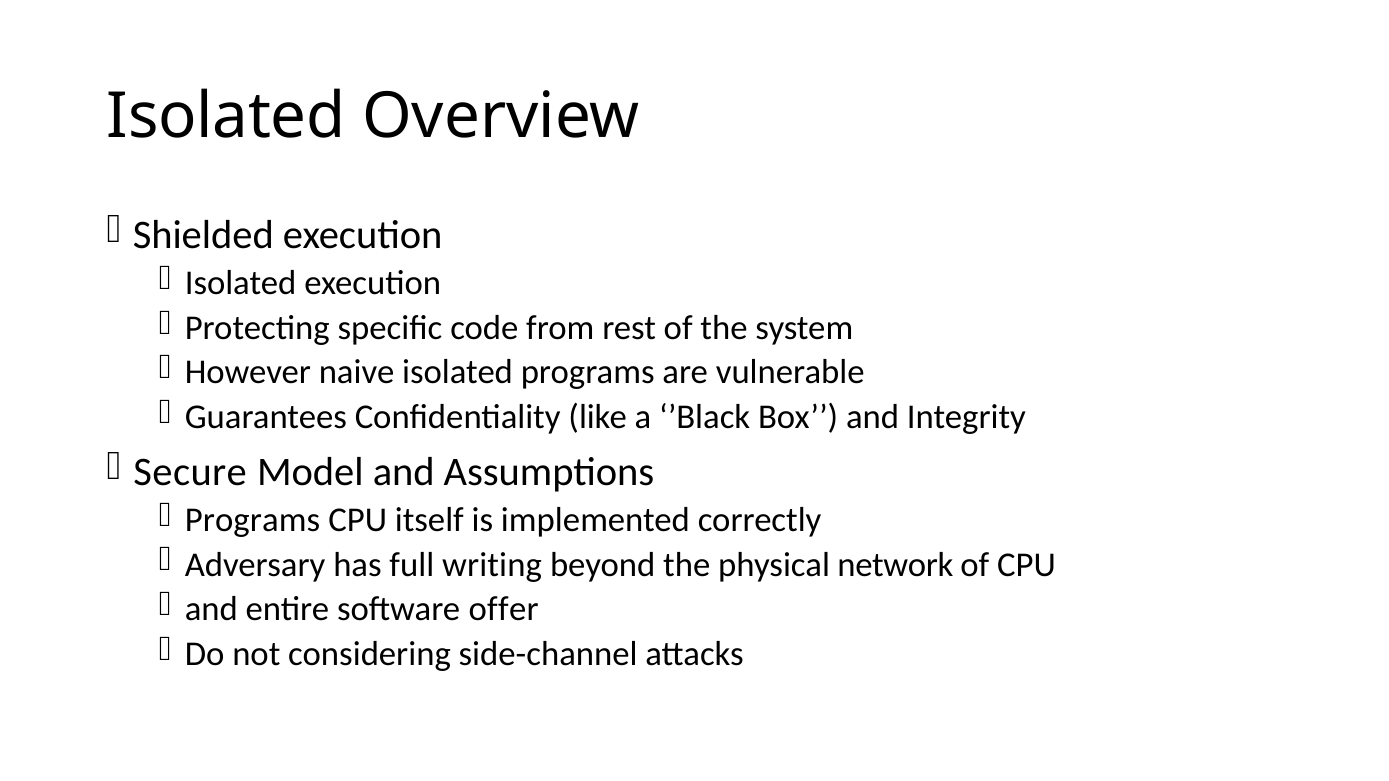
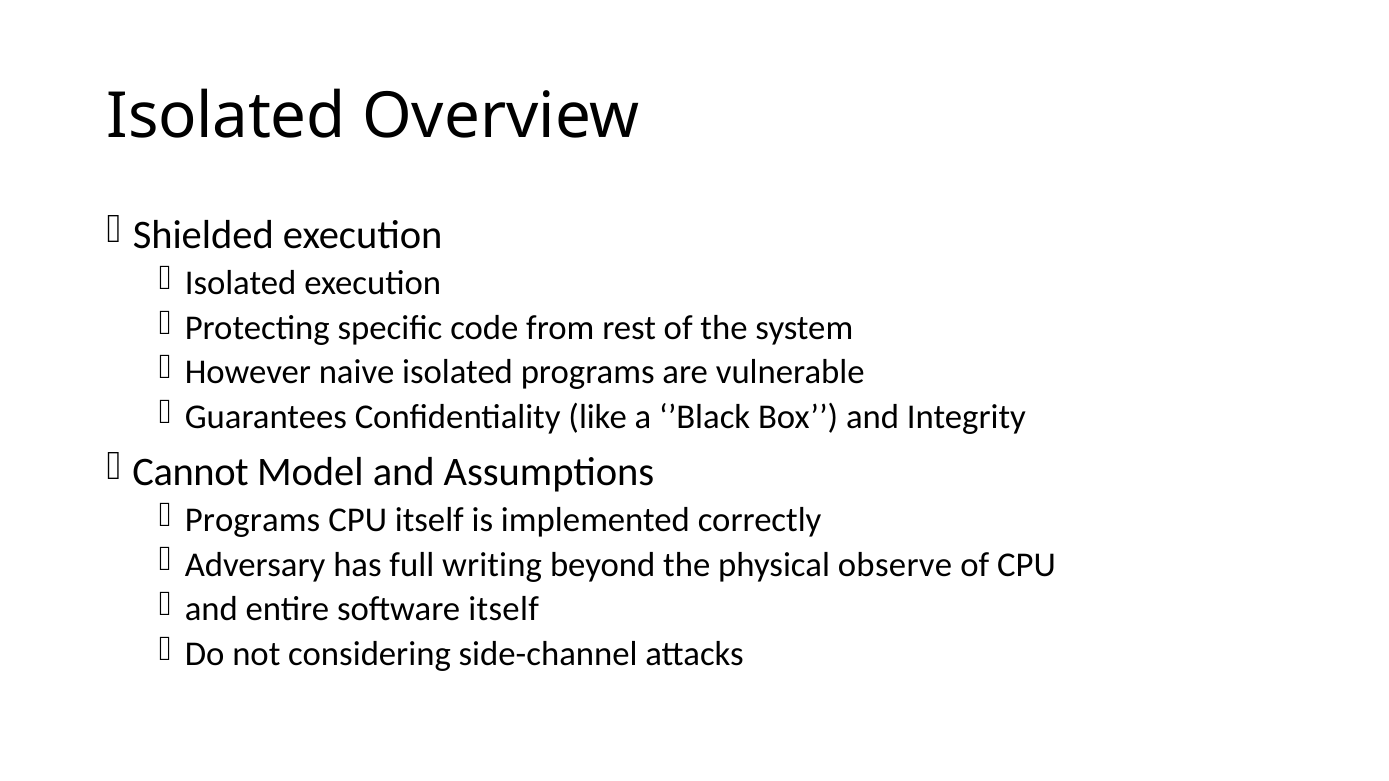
Secure: Secure -> Cannot (191, 472)
network: network -> observe (895, 565)
software offer: offer -> itself (504, 610)
